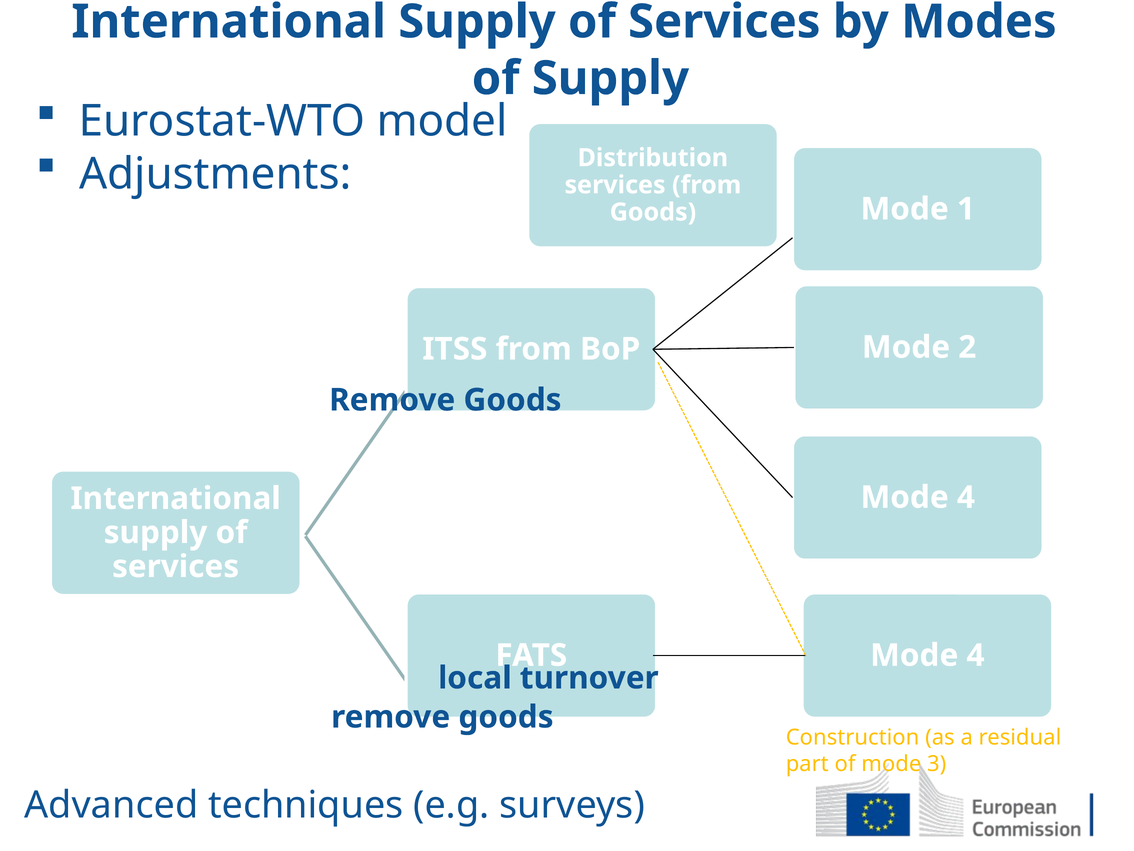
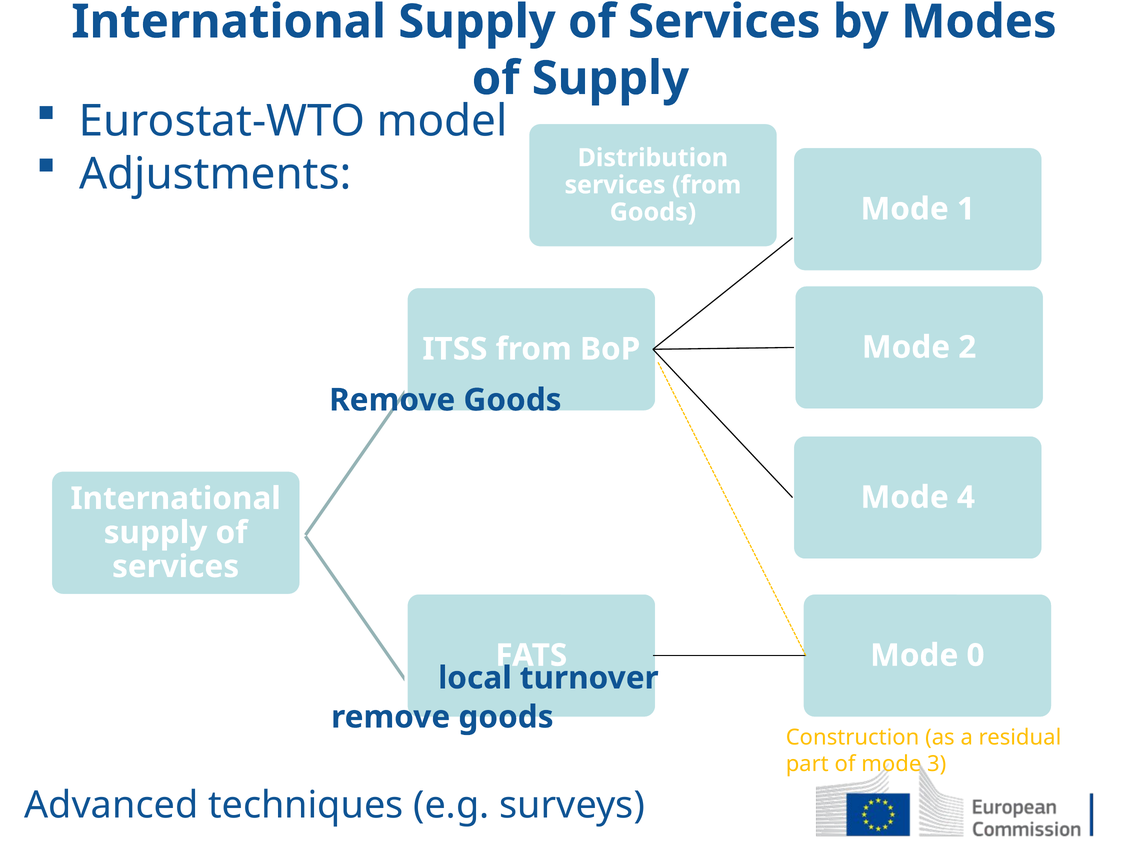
FATS Mode 4: 4 -> 0 (976, 655)
